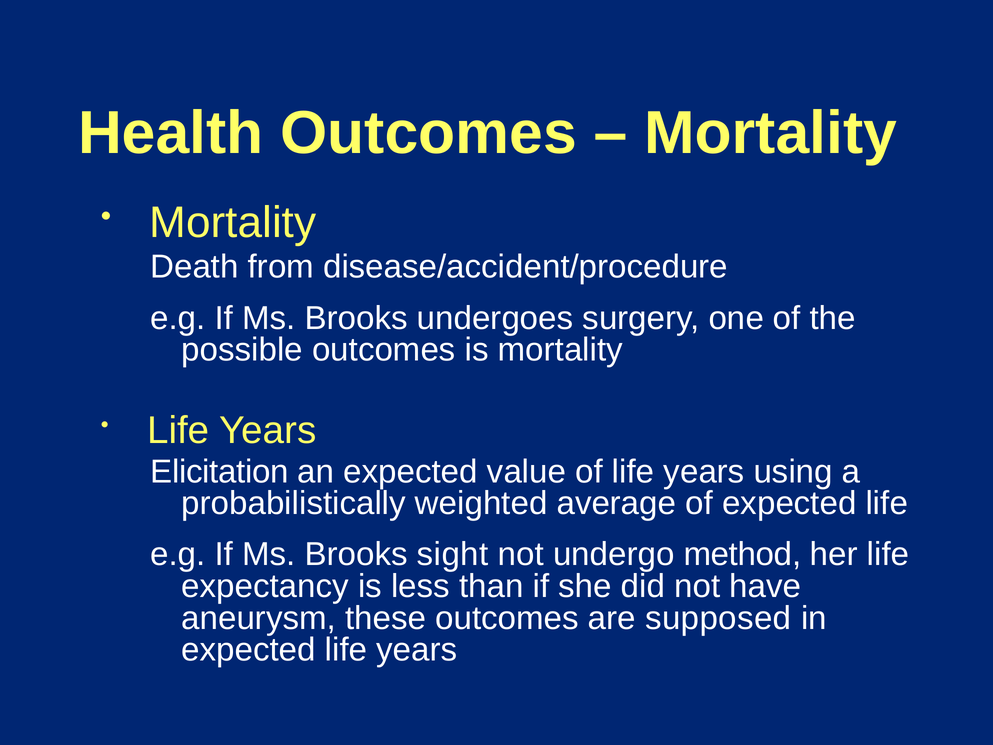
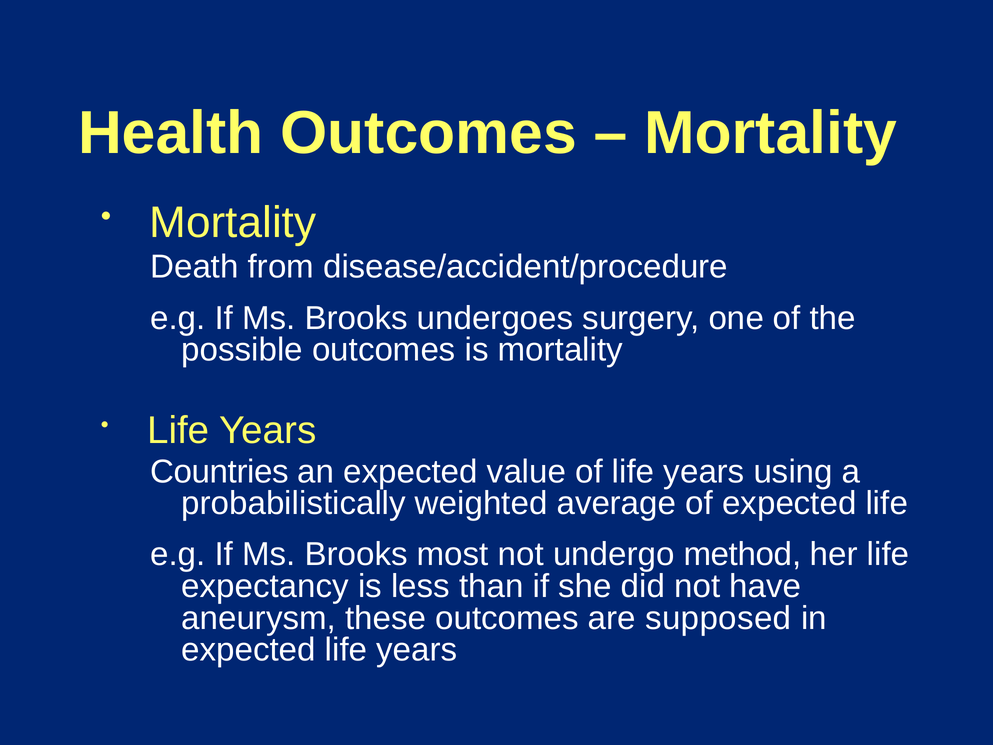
Elicitation: Elicitation -> Countries (220, 471)
sight: sight -> most (453, 554)
